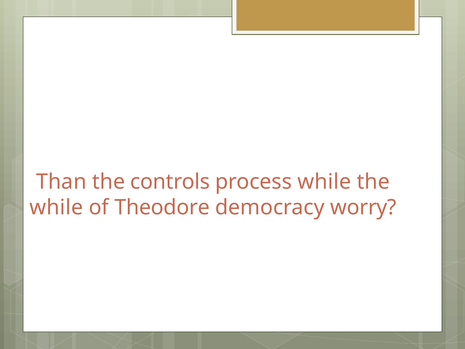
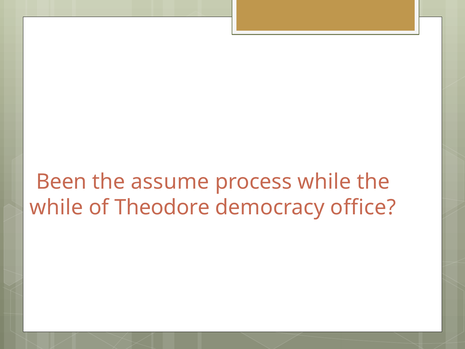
Than: Than -> Been (61, 182)
controls: controls -> assume (170, 182)
worry: worry -> office (363, 207)
